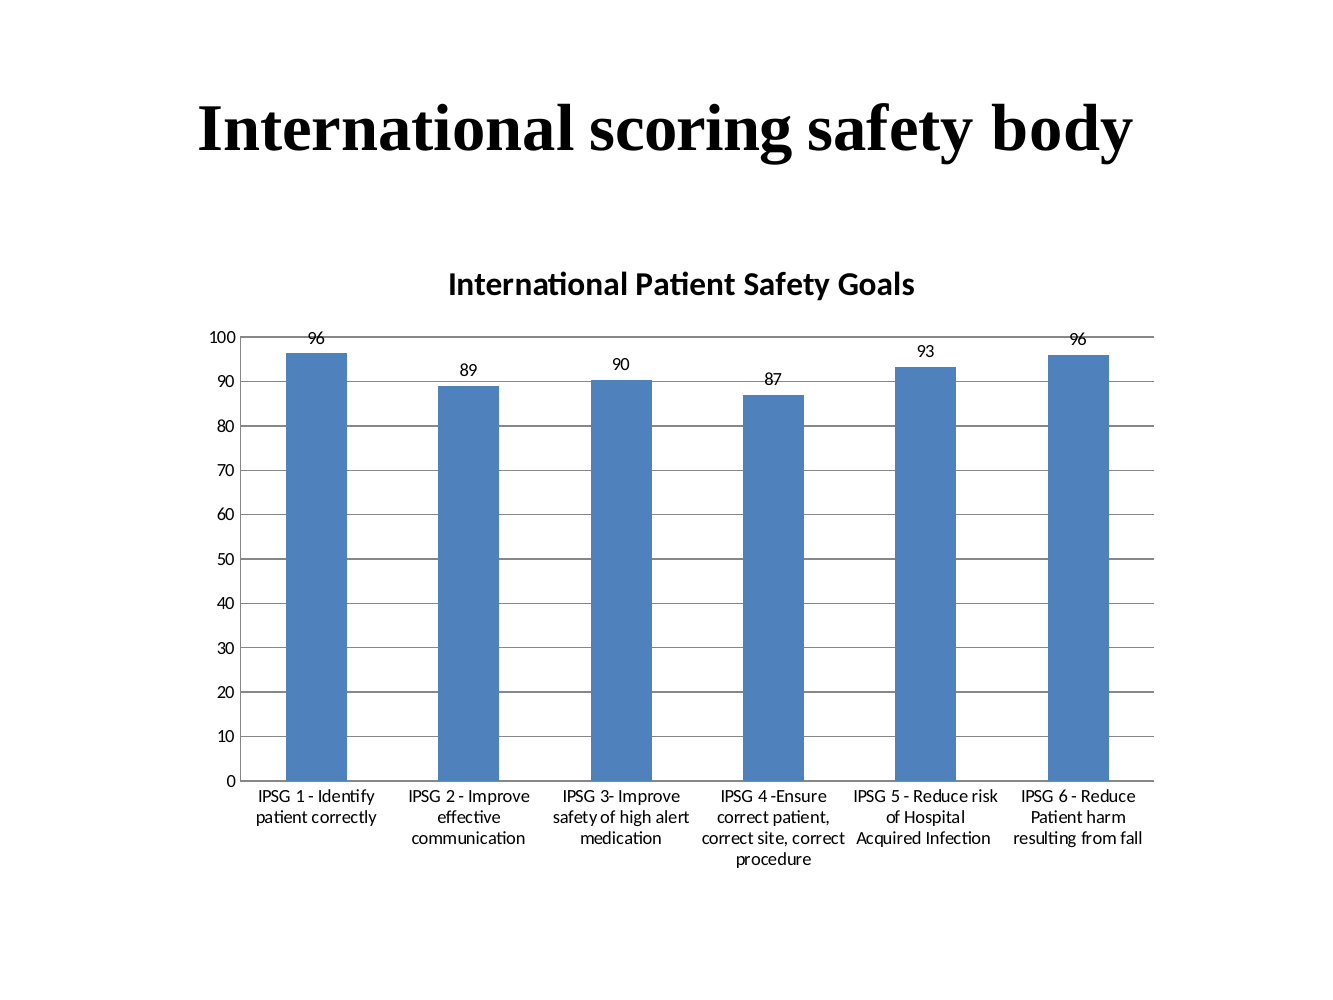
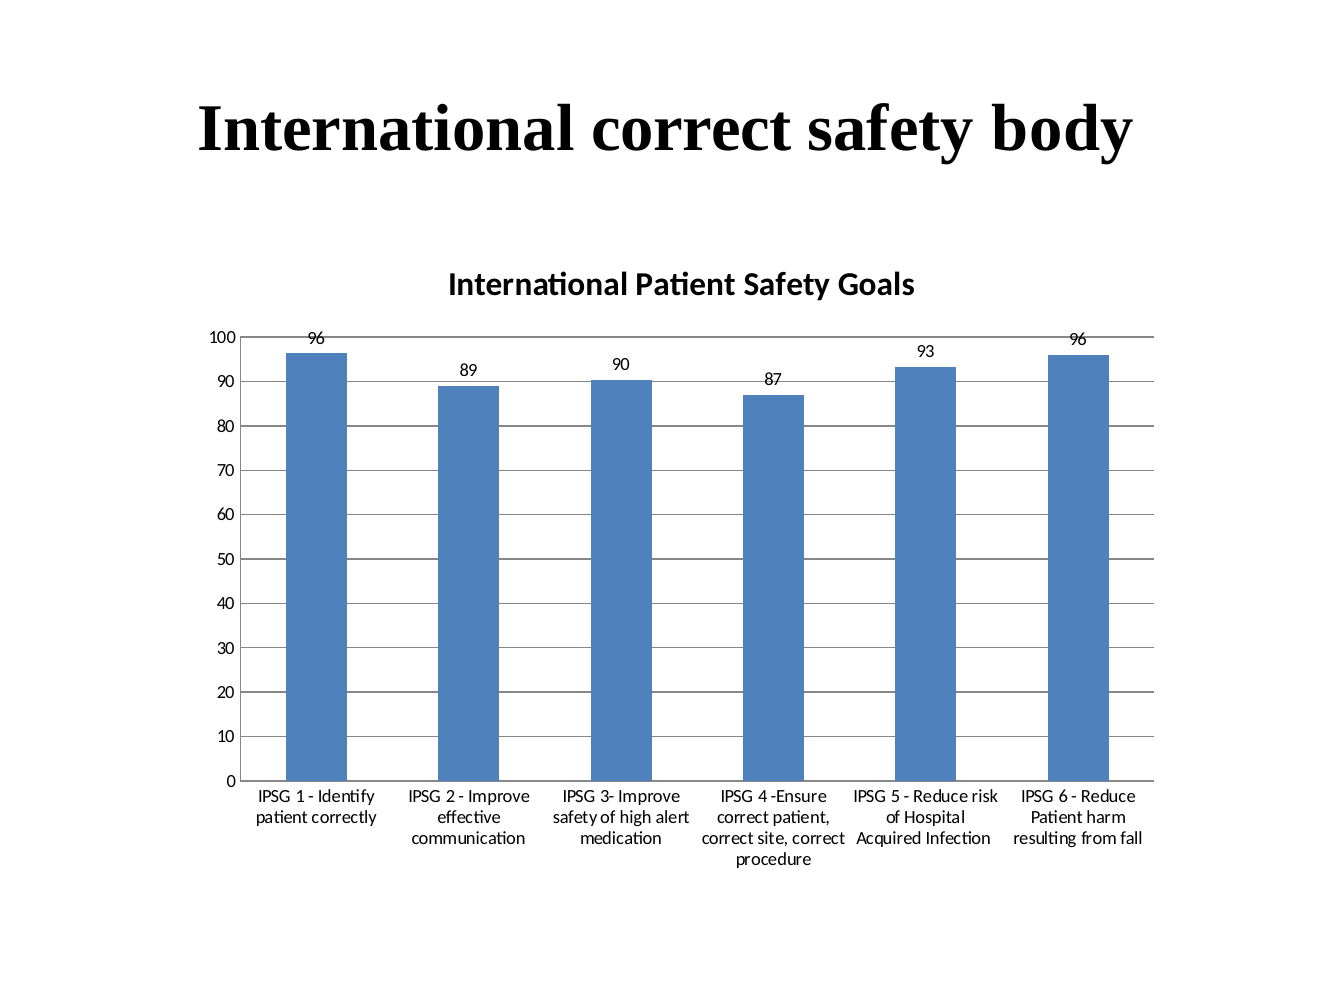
International scoring: scoring -> correct (691, 128)
